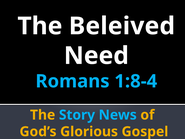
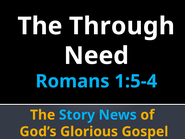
Beleived: Beleived -> Through (122, 26)
1:8-4: 1:8-4 -> 1:5-4 (136, 81)
